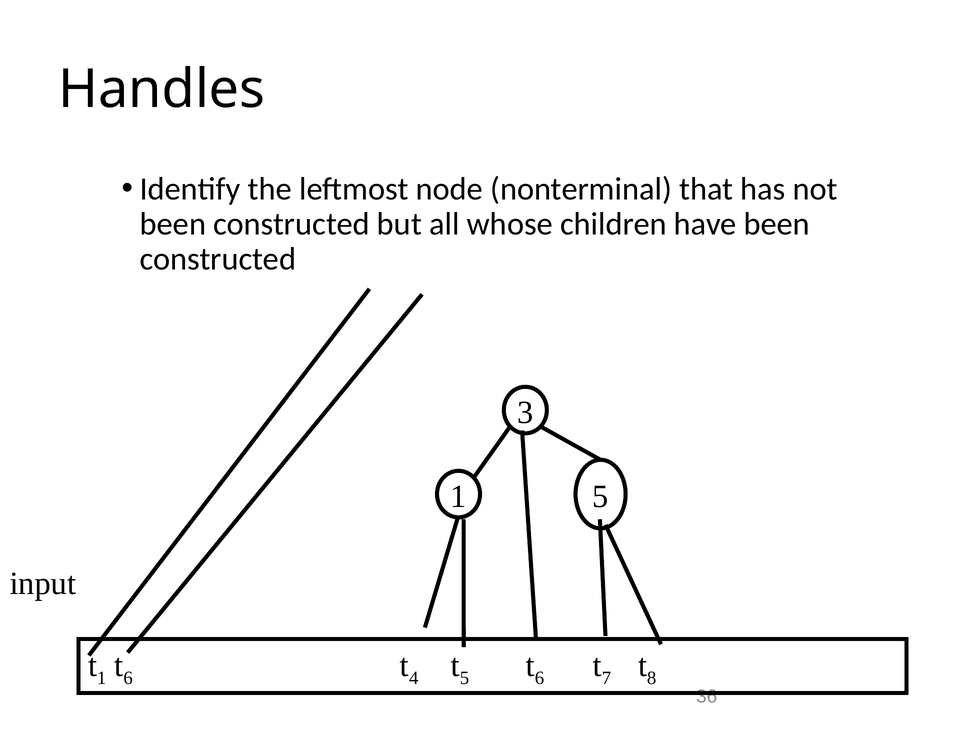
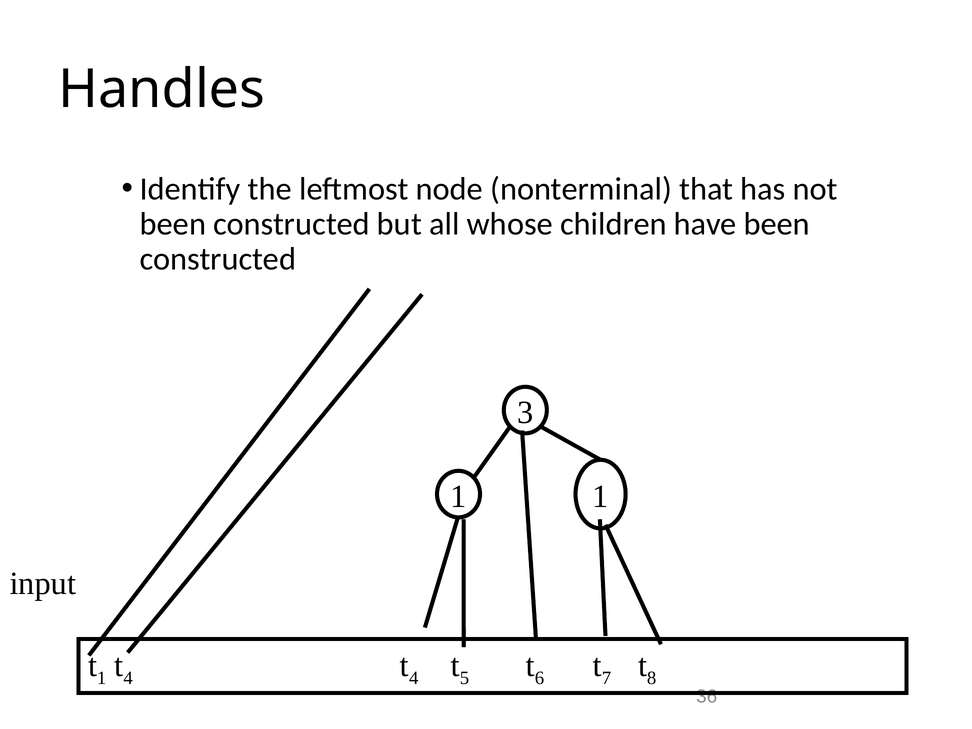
1 5: 5 -> 1 (601, 496)
6: 6 -> 4 (128, 678)
